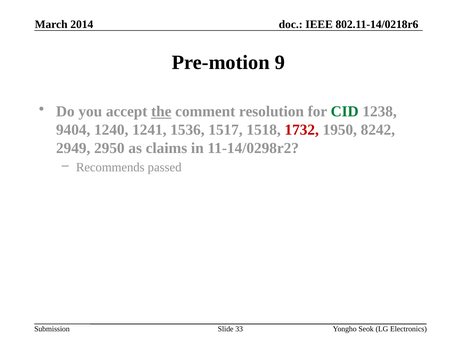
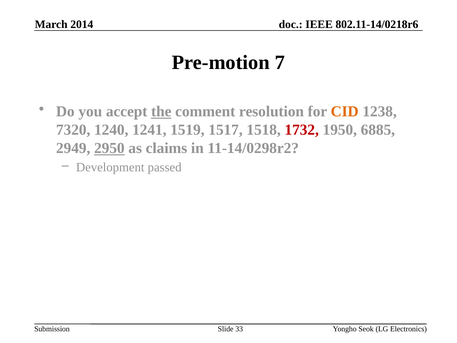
9: 9 -> 7 (280, 62)
CID colour: green -> orange (345, 112)
9404: 9404 -> 7320 (73, 130)
1536: 1536 -> 1519 (187, 130)
8242: 8242 -> 6885 (378, 130)
2950 underline: none -> present (109, 148)
Recommends: Recommends -> Development (110, 167)
